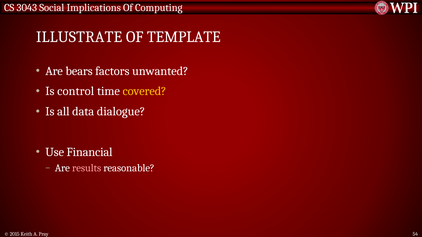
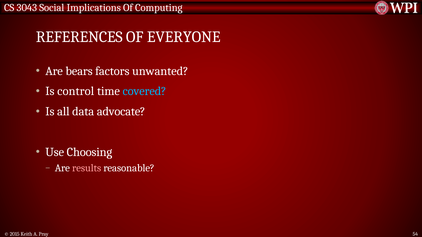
ILLUSTRATE: ILLUSTRATE -> REFERENCES (79, 37)
TEMPLATE: TEMPLATE -> EVERYONE (184, 37)
covered colour: yellow -> light blue (144, 91)
dialogue: dialogue -> advocate (121, 112)
Financial: Financial -> Choosing (89, 152)
